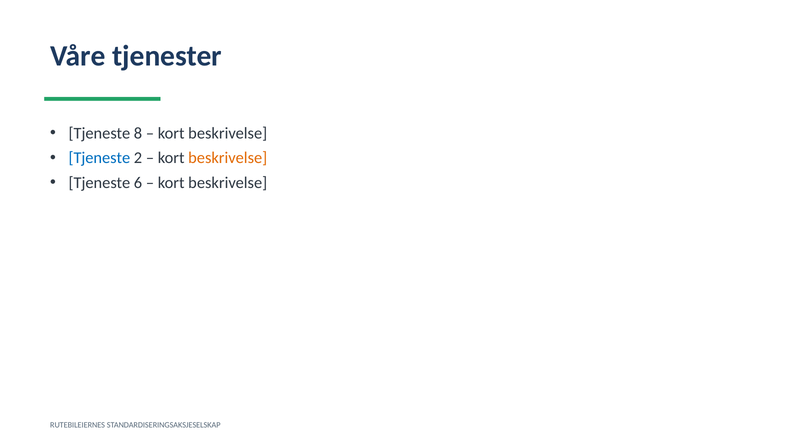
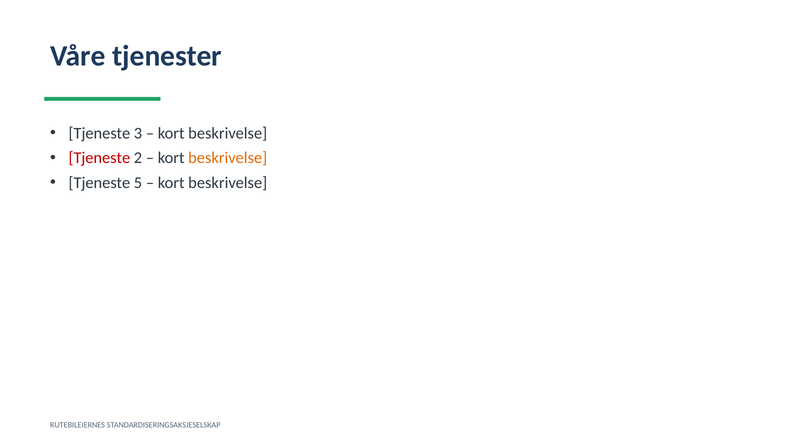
8: 8 -> 3 (138, 133)
Tjeneste colour: blue -> red (99, 158)
6: 6 -> 5 (138, 183)
